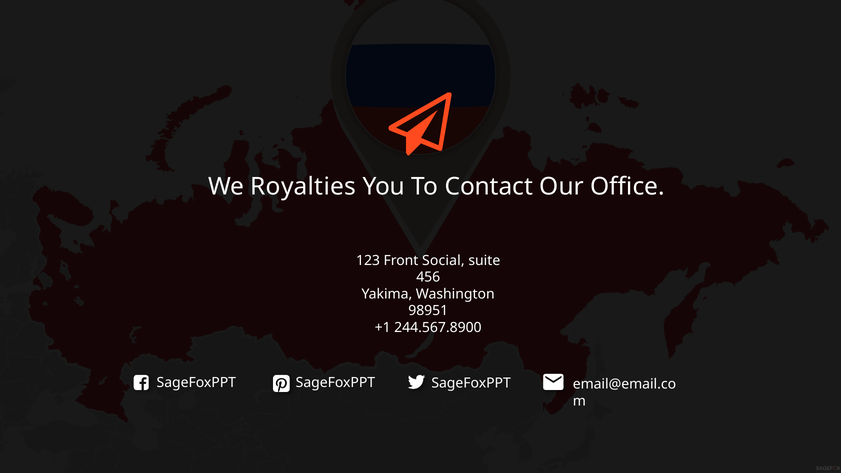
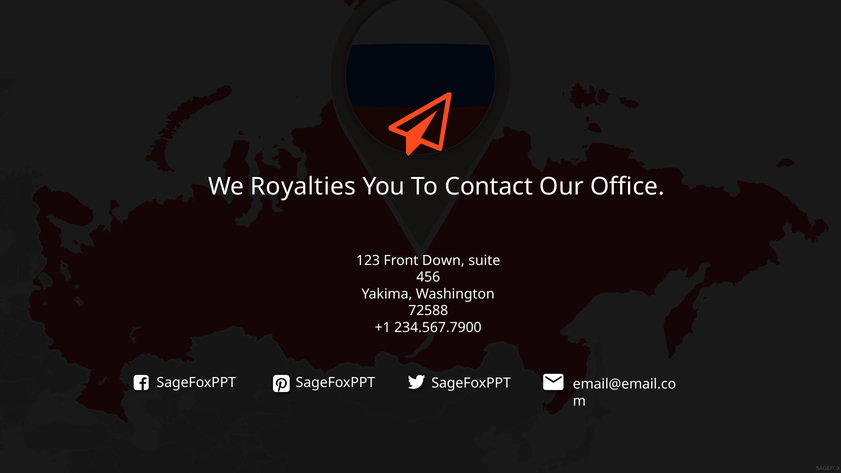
Social: Social -> Down (443, 260)
98951: 98951 -> 72588 (428, 311)
244.567.8900: 244.567.8900 -> 234.567.7900 (438, 328)
